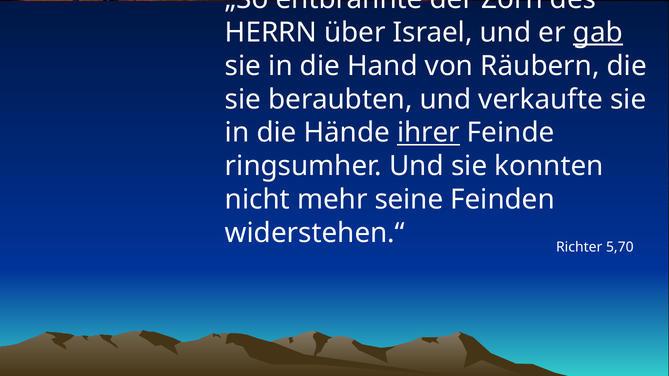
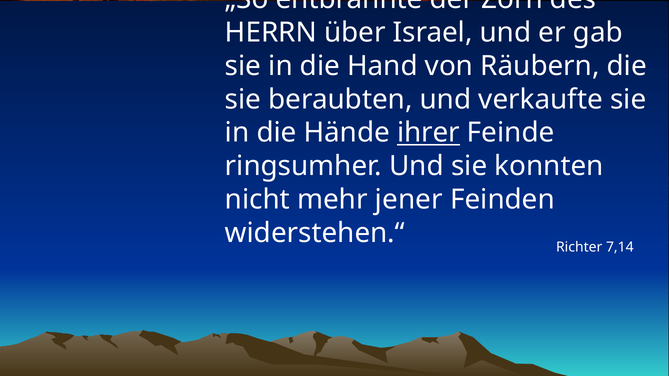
gab underline: present -> none (598, 33)
seine: seine -> jener (409, 200)
5,70: 5,70 -> 7,14 (620, 247)
